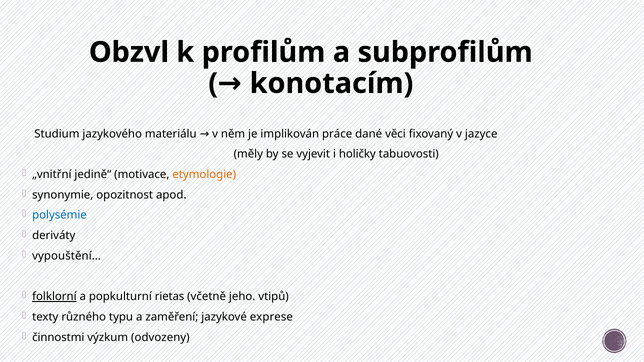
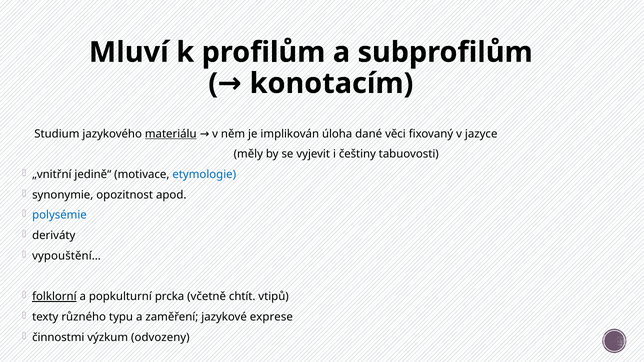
Obzvl: Obzvl -> Mluví (129, 52)
materiálu underline: none -> present (171, 134)
práce: práce -> úloha (337, 134)
holičky: holičky -> češtiny (357, 154)
etymologie colour: orange -> blue (204, 175)
rietas: rietas -> prcka (170, 297)
jeho: jeho -> chtít (242, 297)
